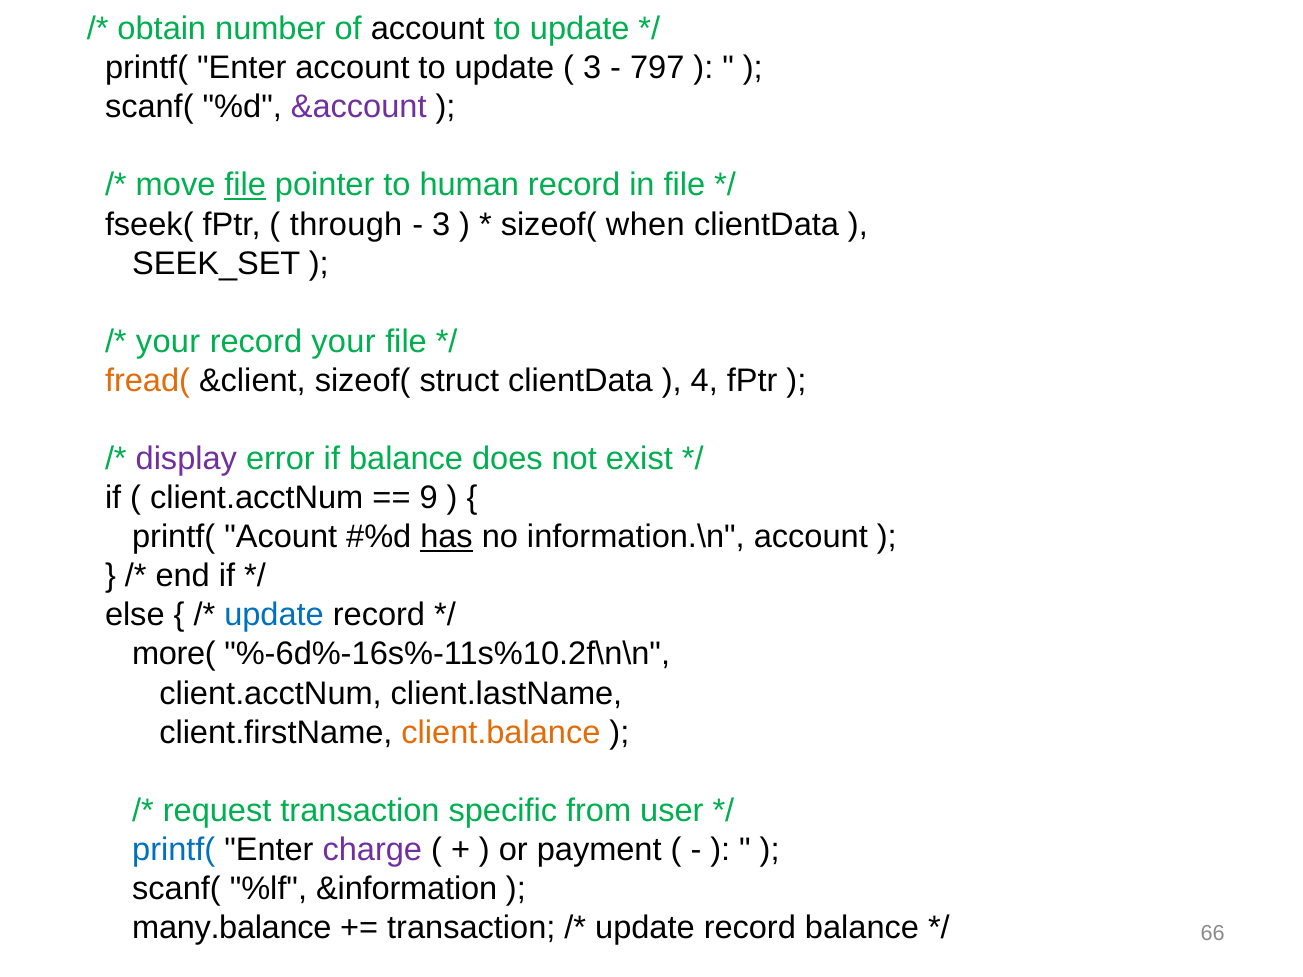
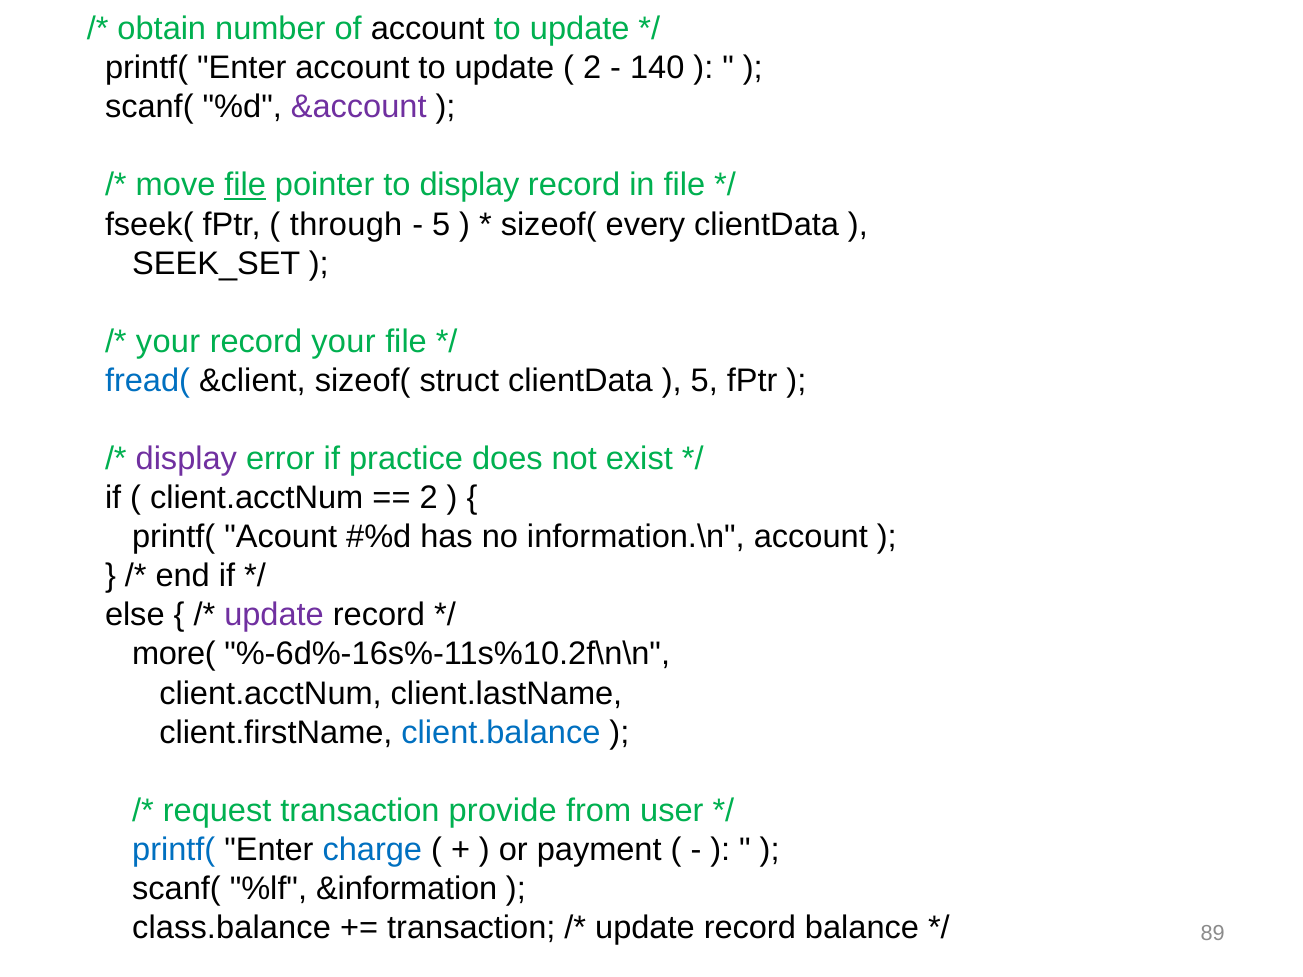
3: 3 -> 2 (592, 68)
797: 797 -> 140 (657, 68)
to human: human -> display (469, 185)
3: 3 -> 5 (441, 224)
when: when -> every (646, 224)
fread( colour: orange -> blue (148, 381)
4: 4 -> 5 (704, 381)
if balance: balance -> practice (406, 459)
9: 9 -> 2 (429, 498)
has underline: present -> none (447, 537)
update colour: blue -> purple (274, 615)
client.balance colour: orange -> blue (501, 733)
specific: specific -> provide (503, 811)
charge colour: purple -> blue (372, 850)
many.balance: many.balance -> class.balance (232, 928)
66: 66 -> 89 (1213, 933)
